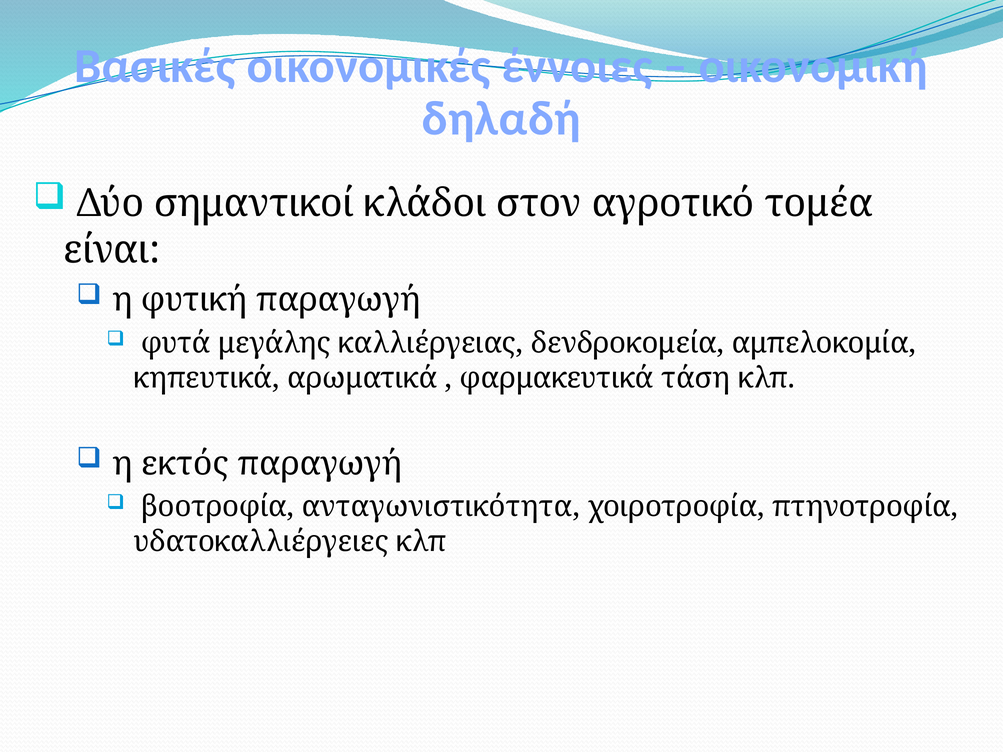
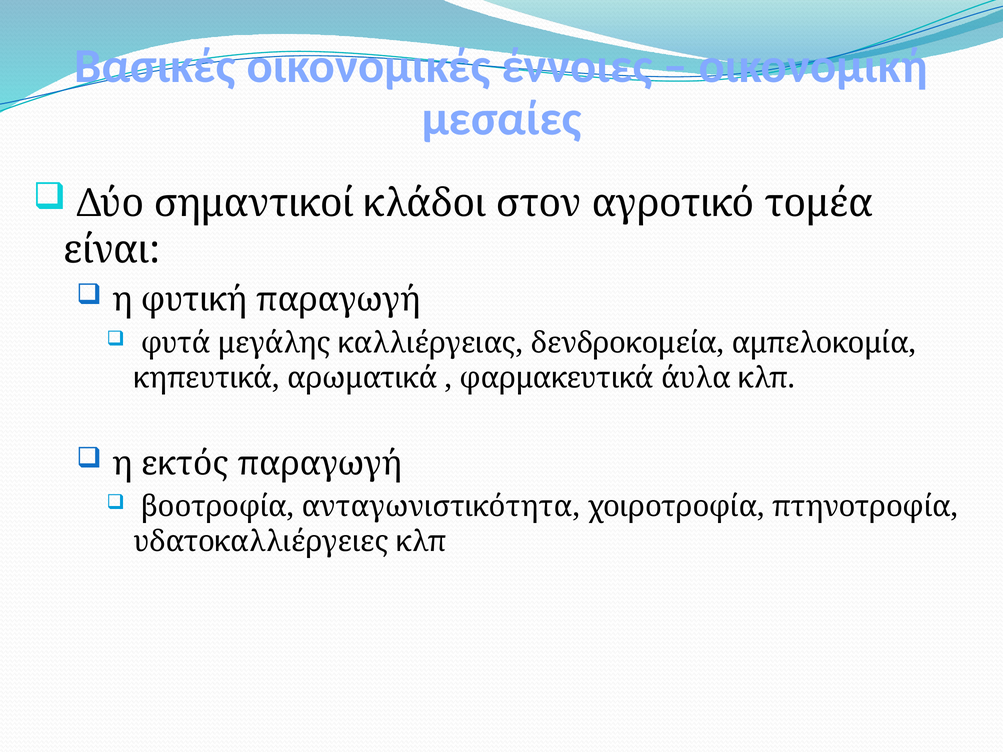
δηλαδή: δηλαδή -> μεσαίες (502, 119)
τάση: τάση -> άυλα (696, 378)
